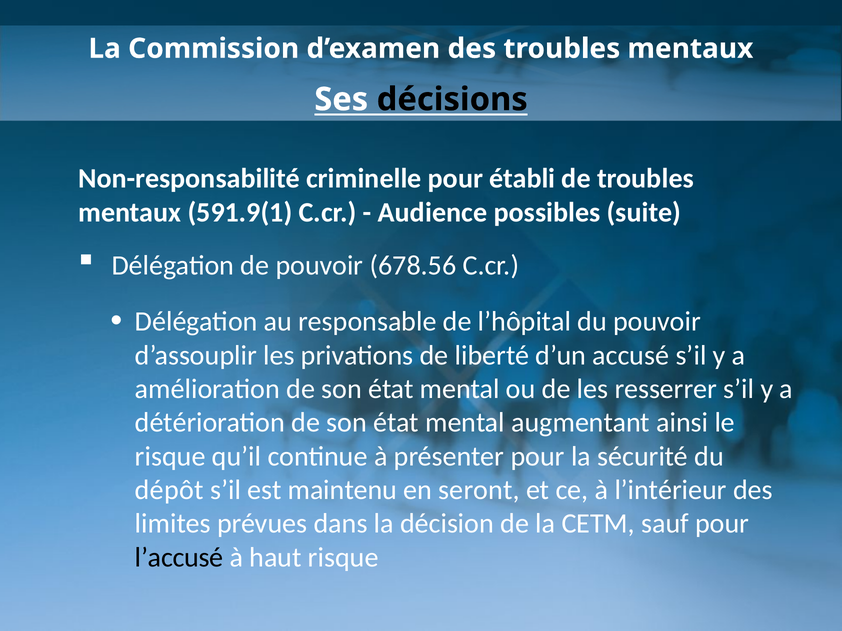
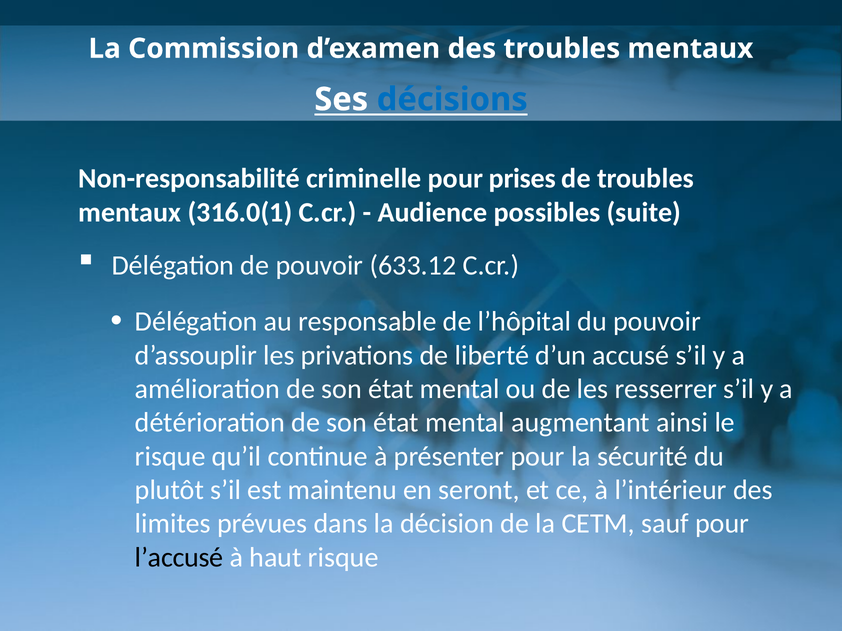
décisions colour: black -> blue (452, 100)
établi: établi -> prises (522, 179)
591.9(1: 591.9(1 -> 316.0(1 (240, 212)
678.56: 678.56 -> 633.12 (413, 266)
dépôt: dépôt -> plutôt (169, 490)
